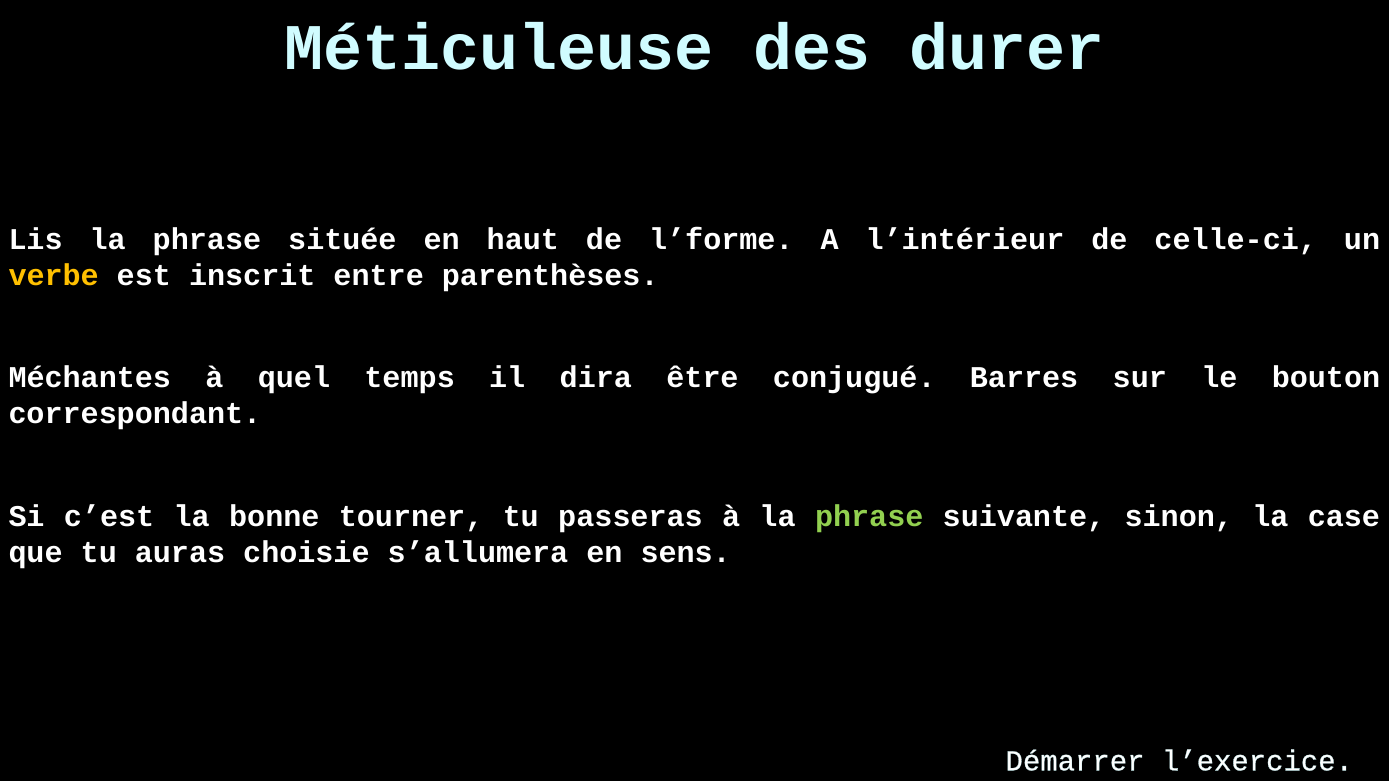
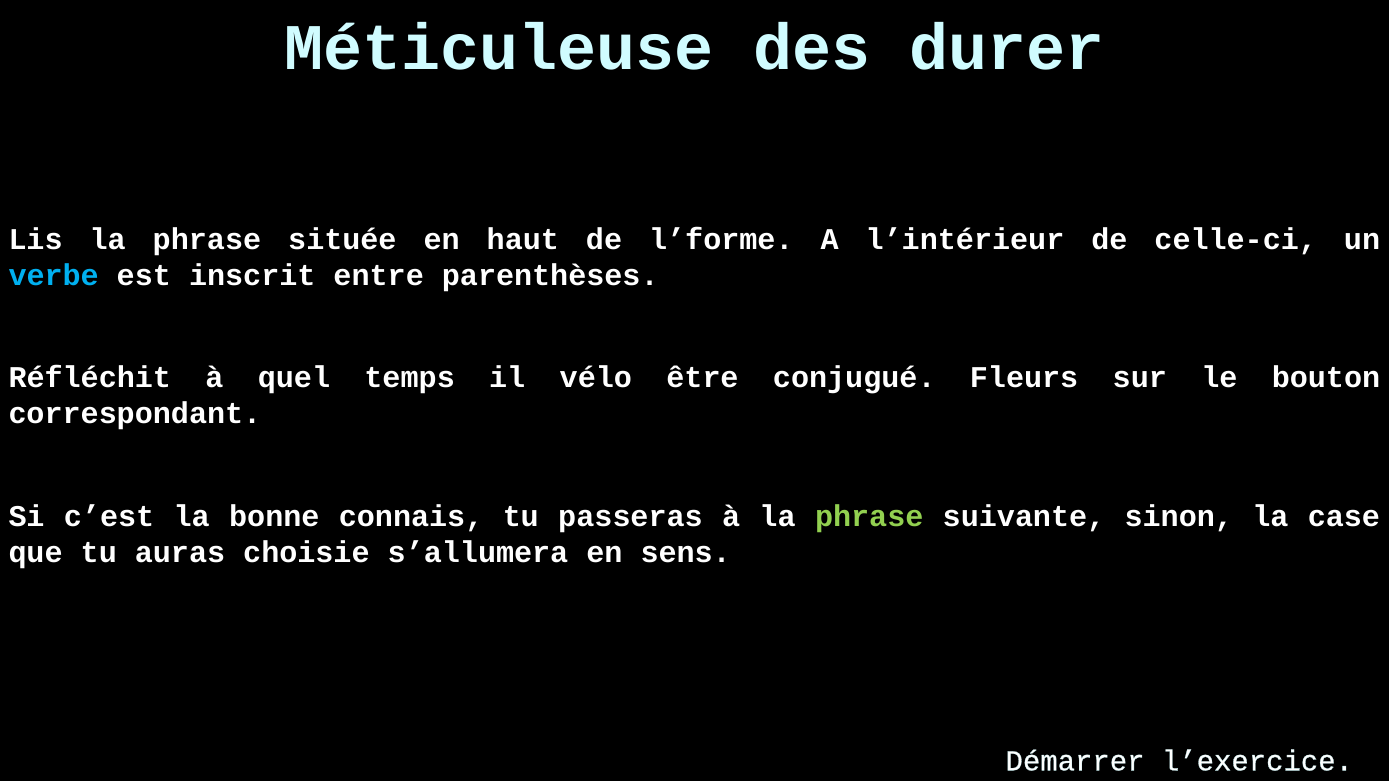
verbe colour: yellow -> light blue (54, 275)
Méchantes: Méchantes -> Réfléchit (90, 378)
dira: dira -> vélo (596, 378)
Barres: Barres -> Fleurs (1024, 378)
tourner: tourner -> connais (411, 516)
